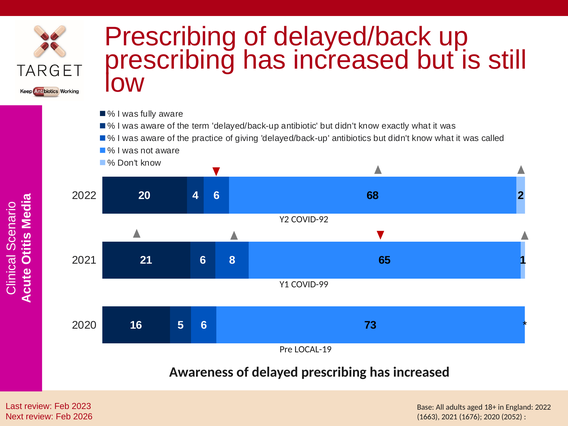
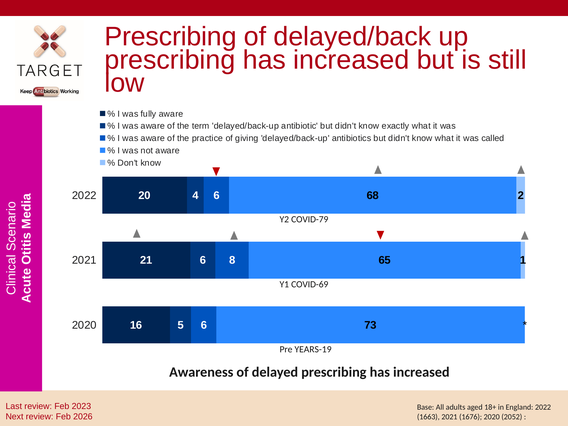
COVID-92: COVID-92 -> COVID-79 (310, 219)
COVID-99: COVID-99 -> COVID-69 (310, 284)
LOCAL-19: LOCAL-19 -> YEARS-19 (313, 349)
